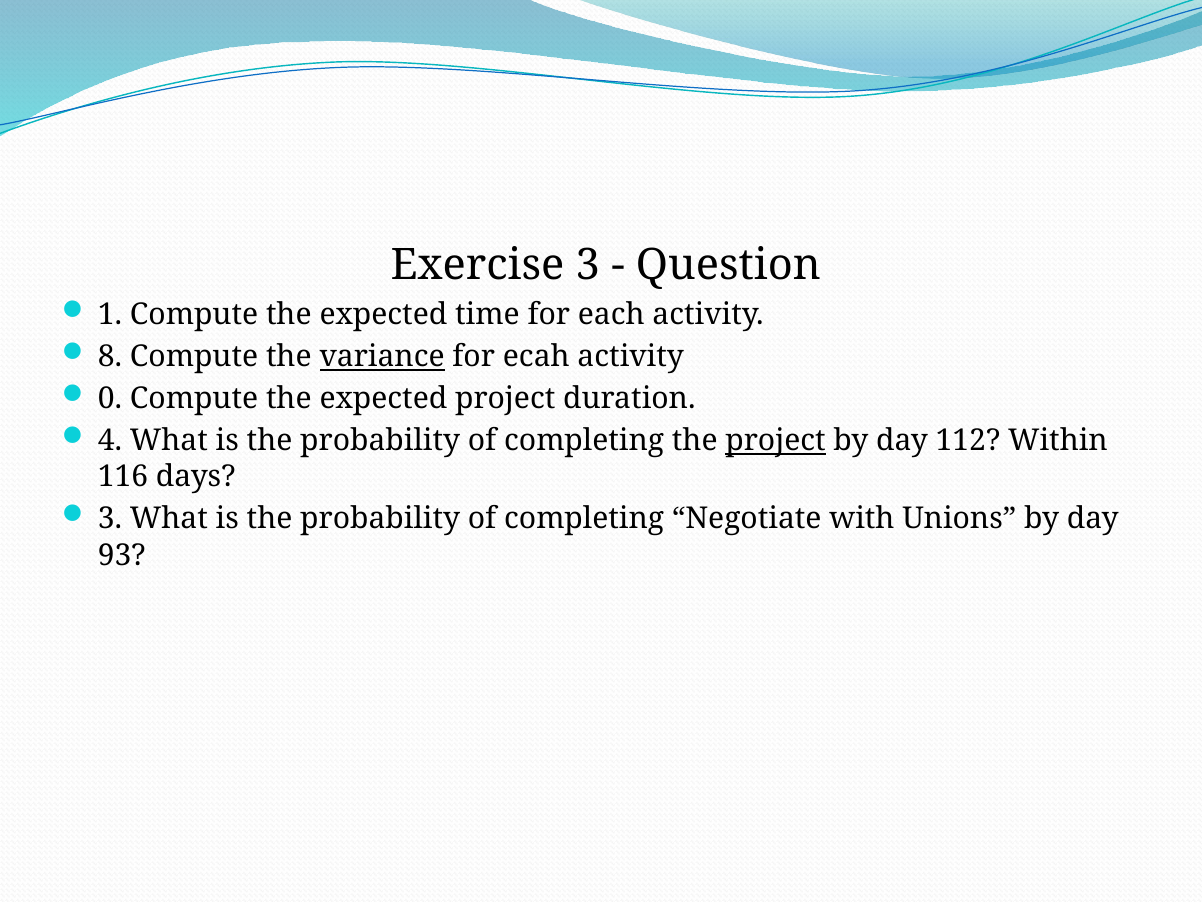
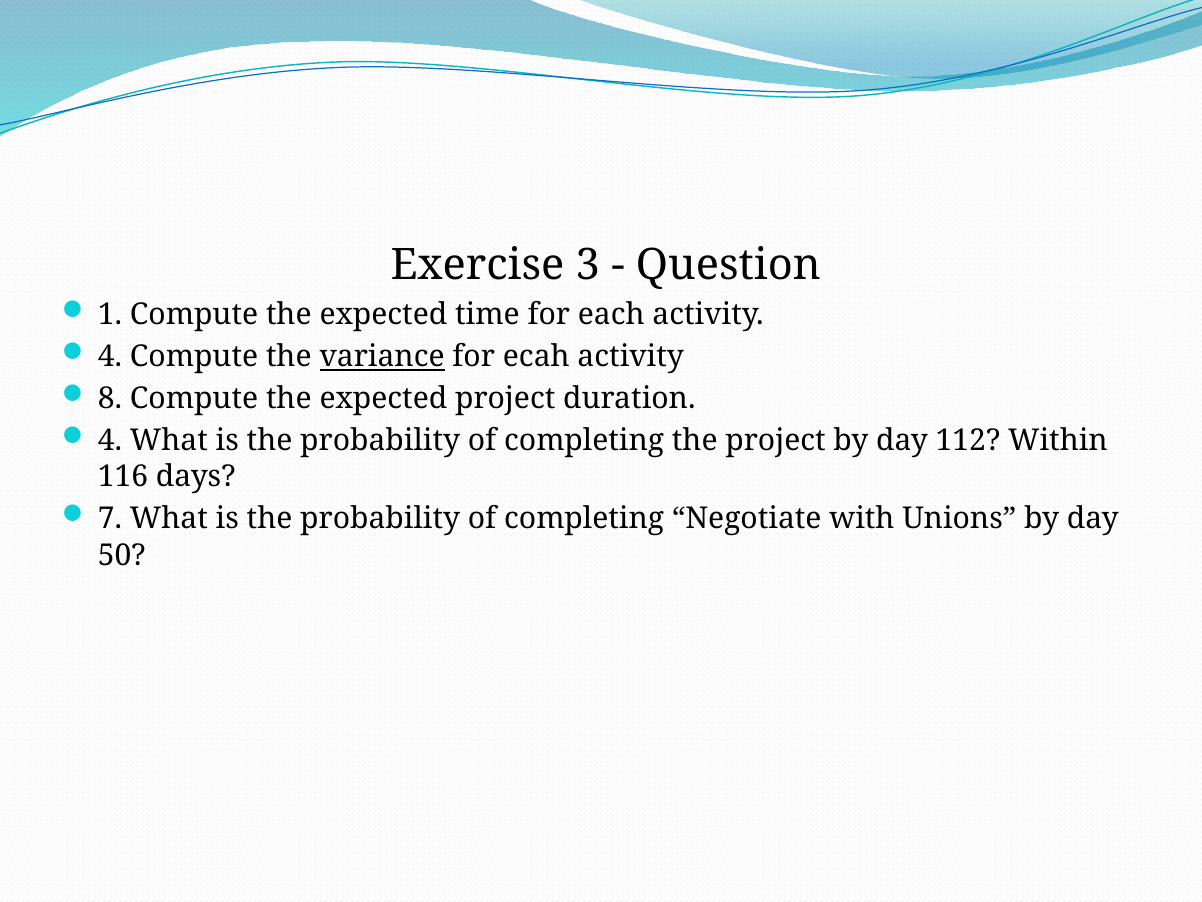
8: 8 -> 4 (110, 357)
0: 0 -> 8 (110, 399)
project underline: present -> none (776, 441)
3: 3 -> 7 (110, 519)
93: 93 -> 50 (122, 555)
